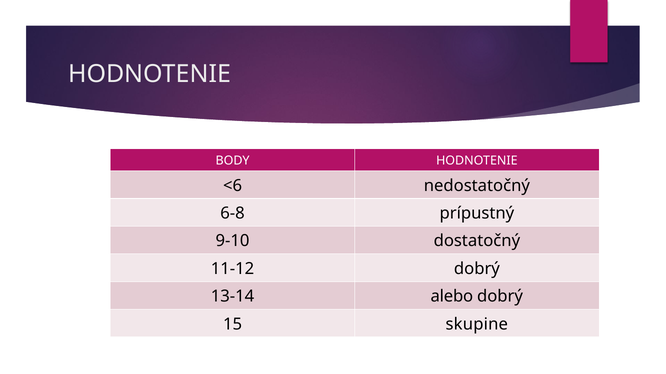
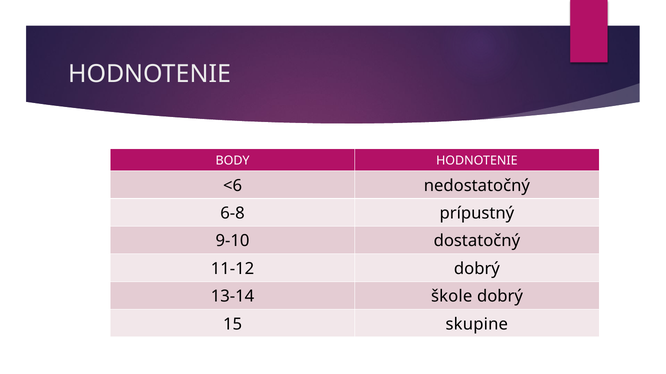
alebo: alebo -> škole (452, 297)
